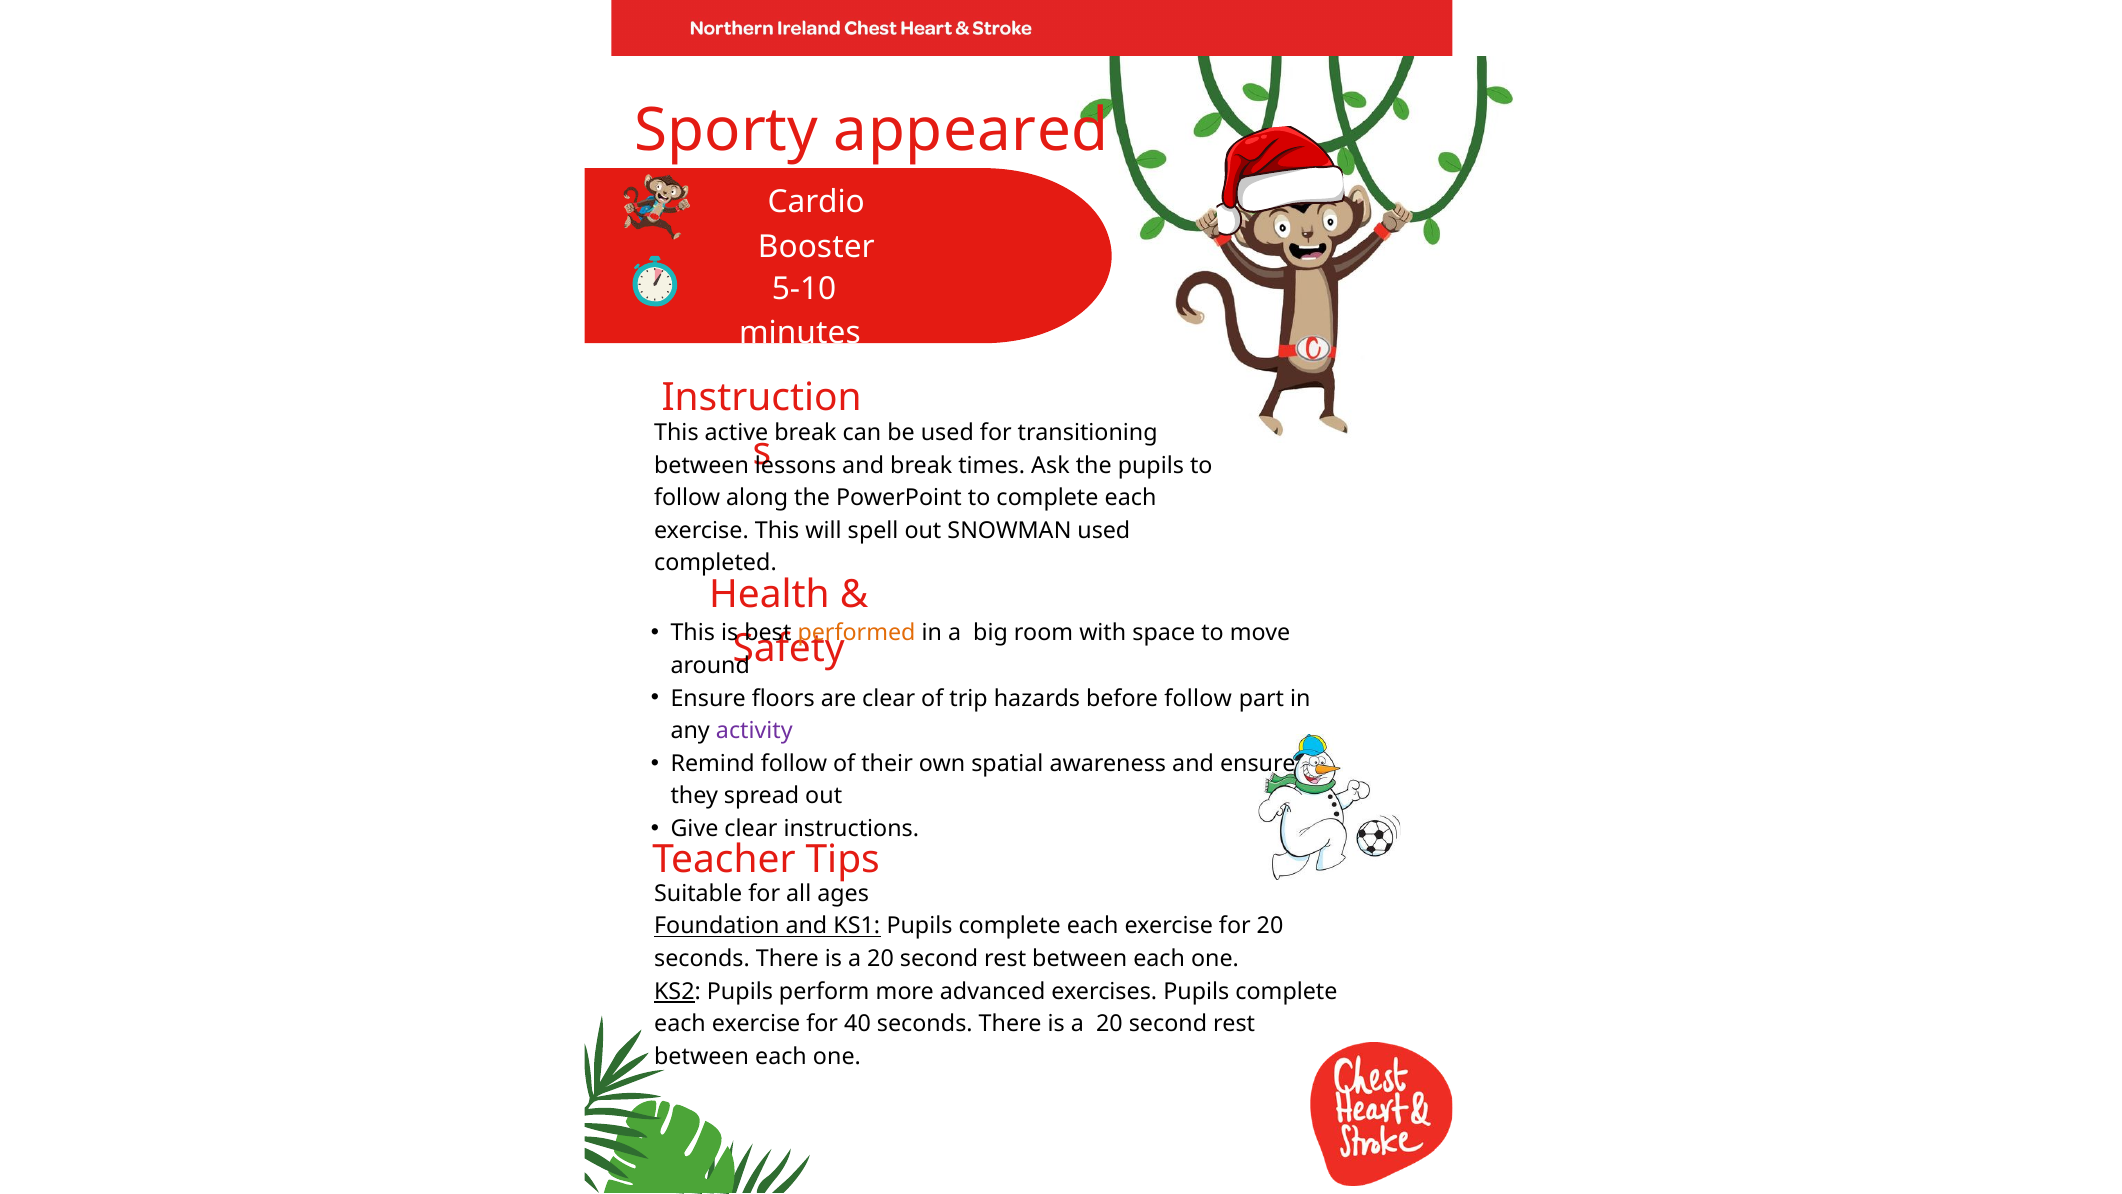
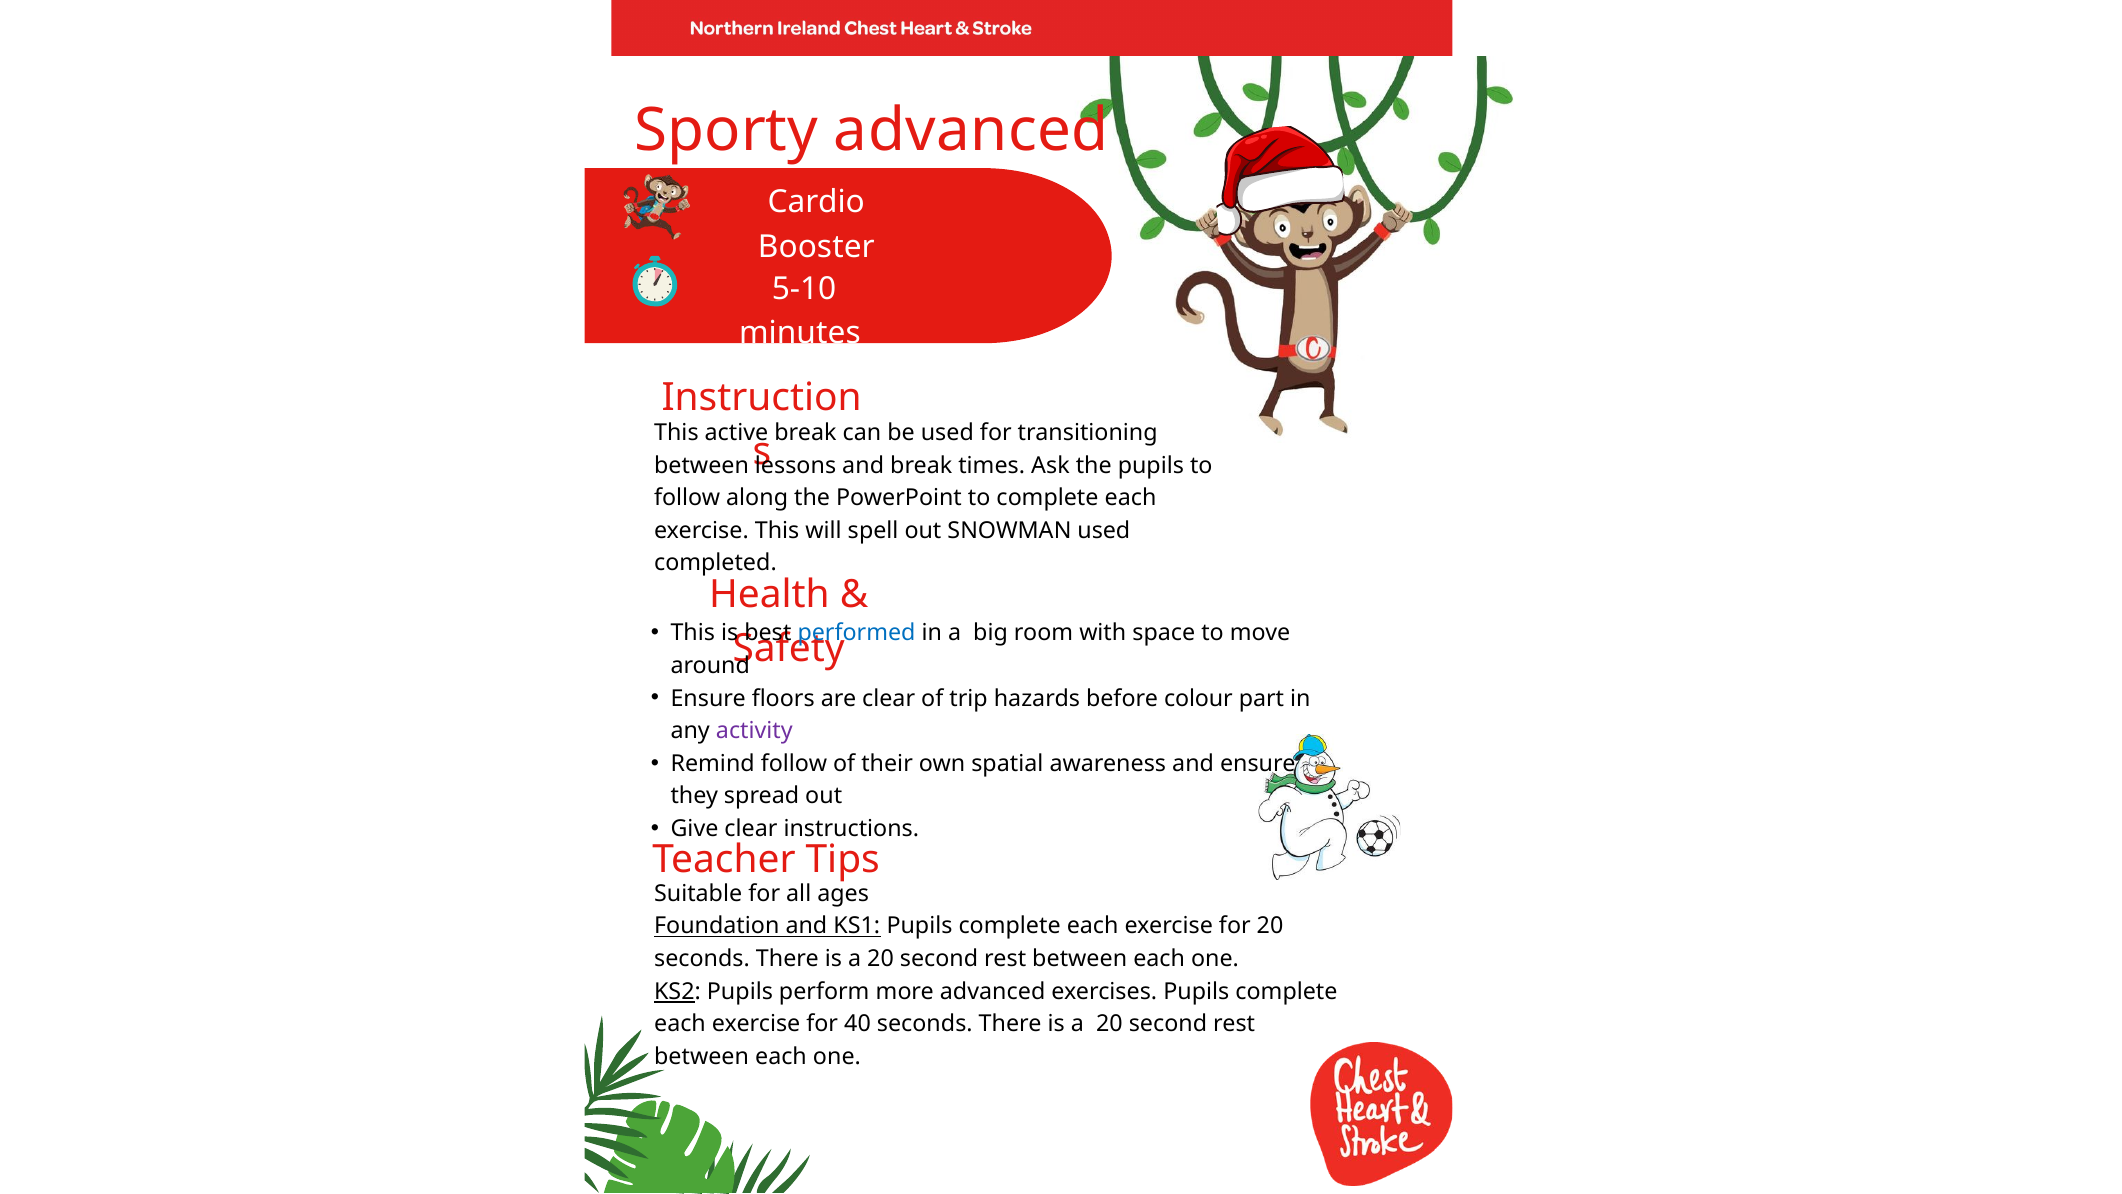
Sporty appeared: appeared -> advanced (971, 131)
performed colour: orange -> blue (856, 633)
before follow: follow -> colour (1198, 698)
